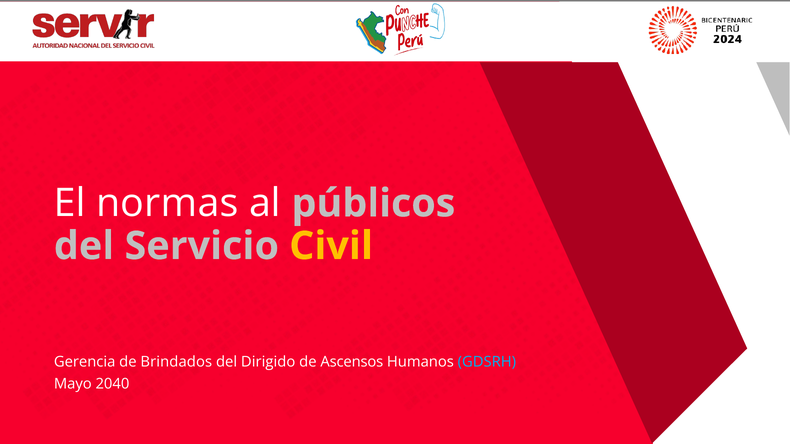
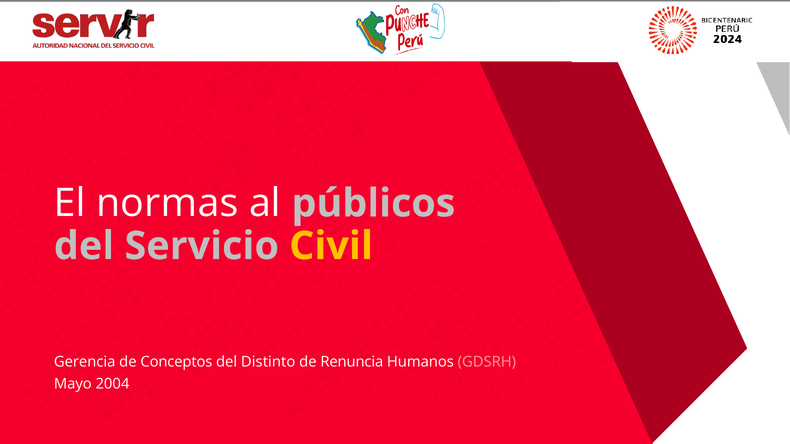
Brindados: Brindados -> Conceptos (176, 362)
Dirigido: Dirigido -> Distinto (268, 362)
Ascensos: Ascensos -> Renuncia (352, 362)
GDSRH colour: light blue -> pink (487, 362)
2040: 2040 -> 2004 (112, 384)
